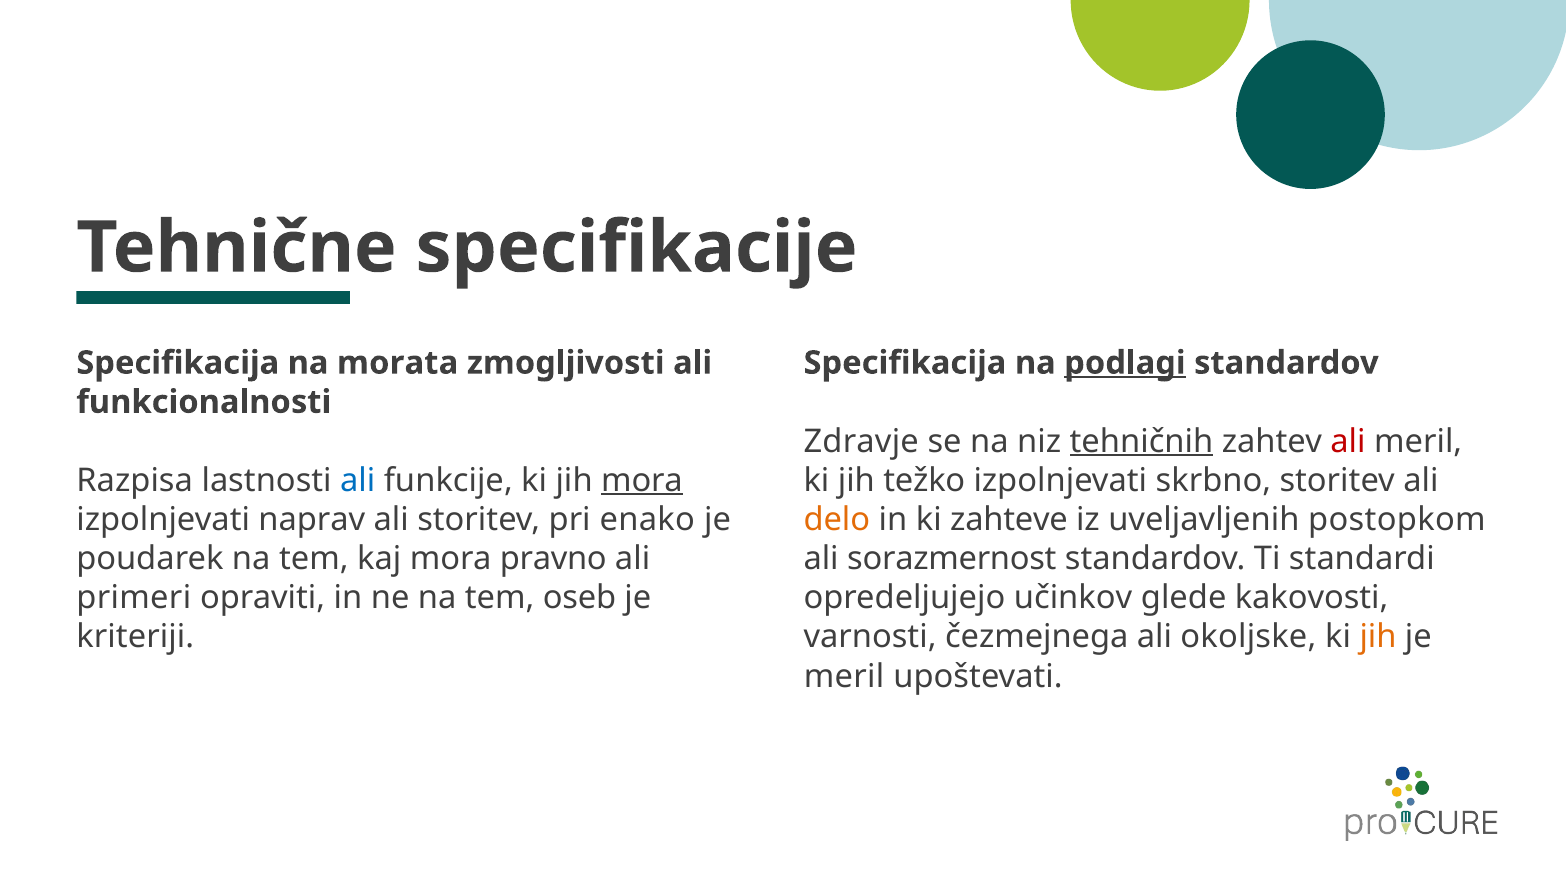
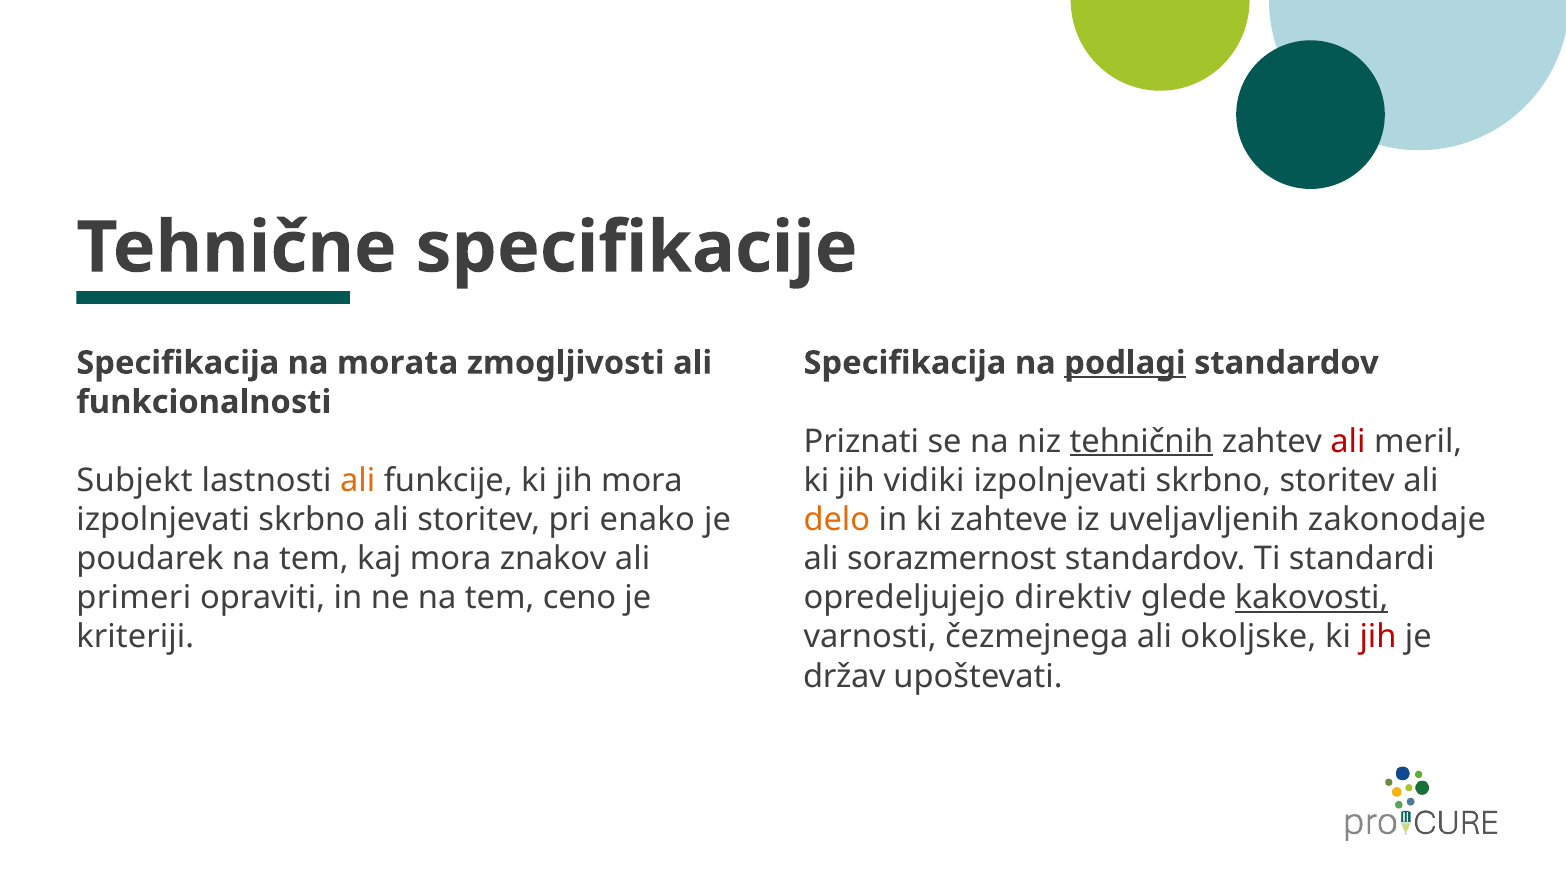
Zdravje: Zdravje -> Priznati (861, 441)
Razpisa: Razpisa -> Subjekt (135, 480)
ali colour: blue -> orange (358, 480)
mora underline: present -> none (642, 480)
težko: težko -> vidiki (924, 480)
naprav: naprav -> skrbno (312, 520)
postopkom: postopkom -> zakonodaje (1397, 520)
pravno: pravno -> znakov (553, 559)
oseb: oseb -> ceno (580, 598)
učinkov: učinkov -> direktiv (1073, 598)
kakovosti underline: none -> present (1312, 598)
jih colour: orange -> red (1378, 637)
meril: meril -> držav (844, 676)
